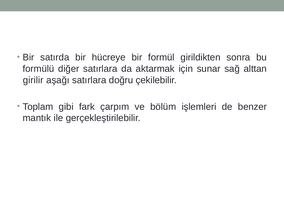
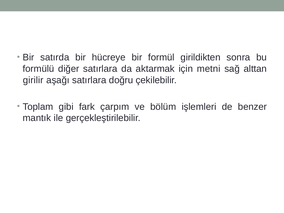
sunar: sunar -> metni (209, 69)
